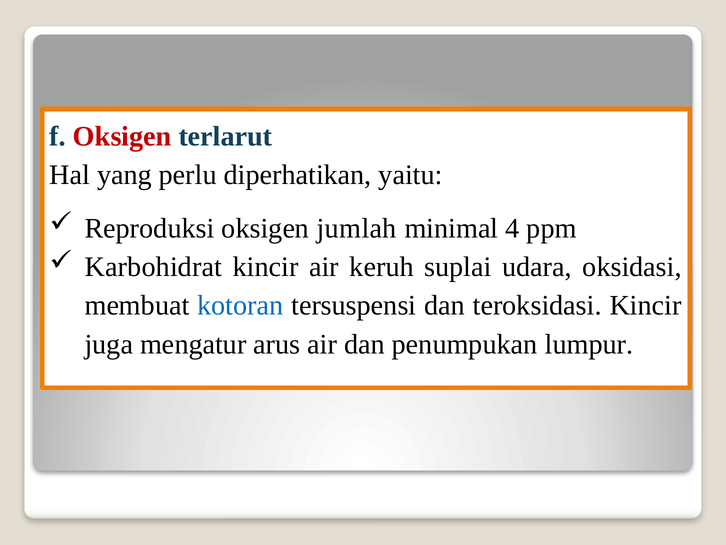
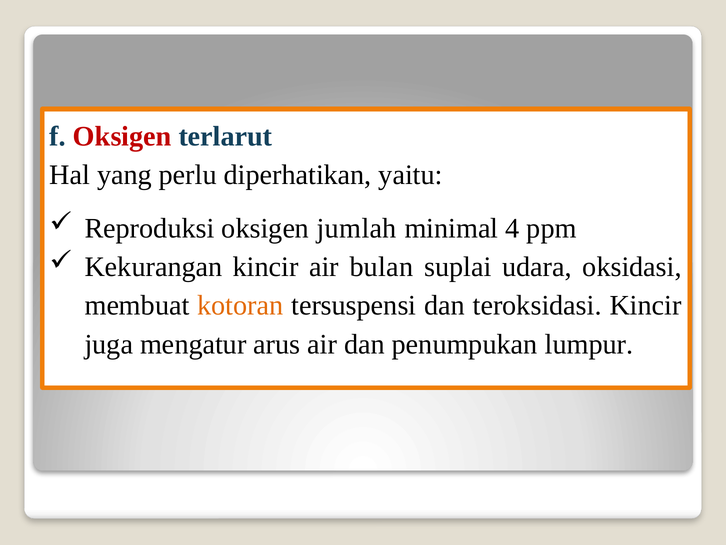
Karbohidrat: Karbohidrat -> Kekurangan (153, 267)
keruh: keruh -> bulan (381, 267)
kotoran colour: blue -> orange (240, 305)
